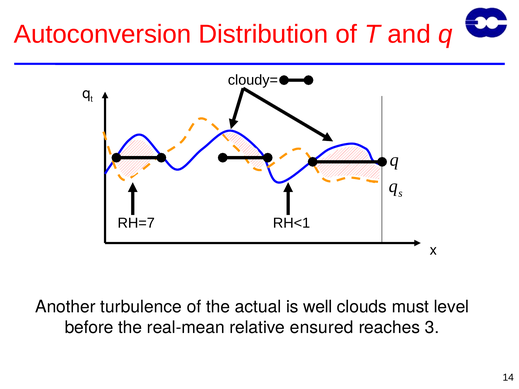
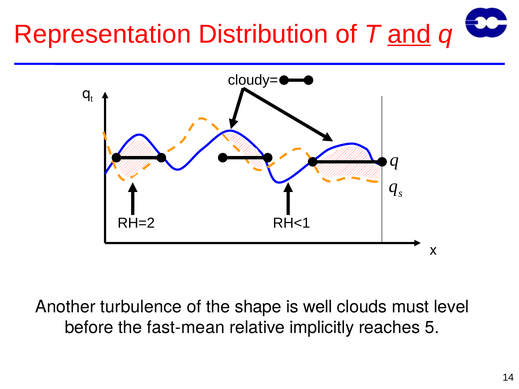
Autoconversion: Autoconversion -> Representation (103, 34)
and underline: none -> present (409, 34)
RH=7: RH=7 -> RH=2 (136, 223)
actual: actual -> shape (258, 307)
real-mean: real-mean -> fast-mean (186, 328)
ensured: ensured -> implicitly (322, 328)
3: 3 -> 5 (432, 328)
